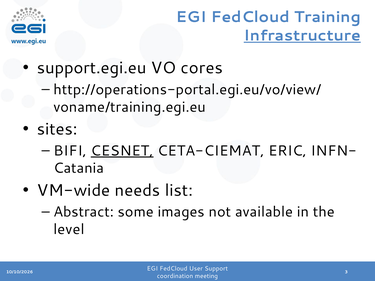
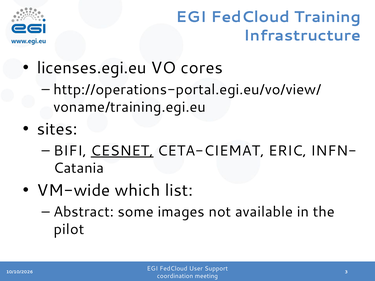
Infrastructure underline: present -> none (302, 36)
support.egi.eu: support.egi.eu -> licenses.egi.eu (92, 68)
needs: needs -> which (137, 191)
level: level -> pilot (69, 230)
